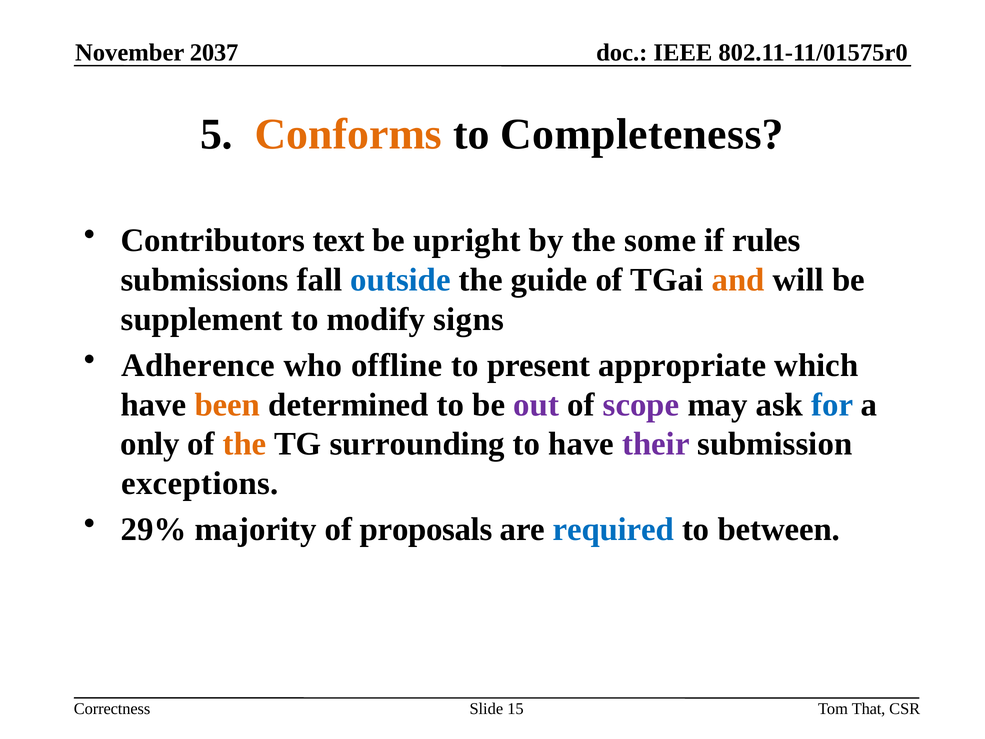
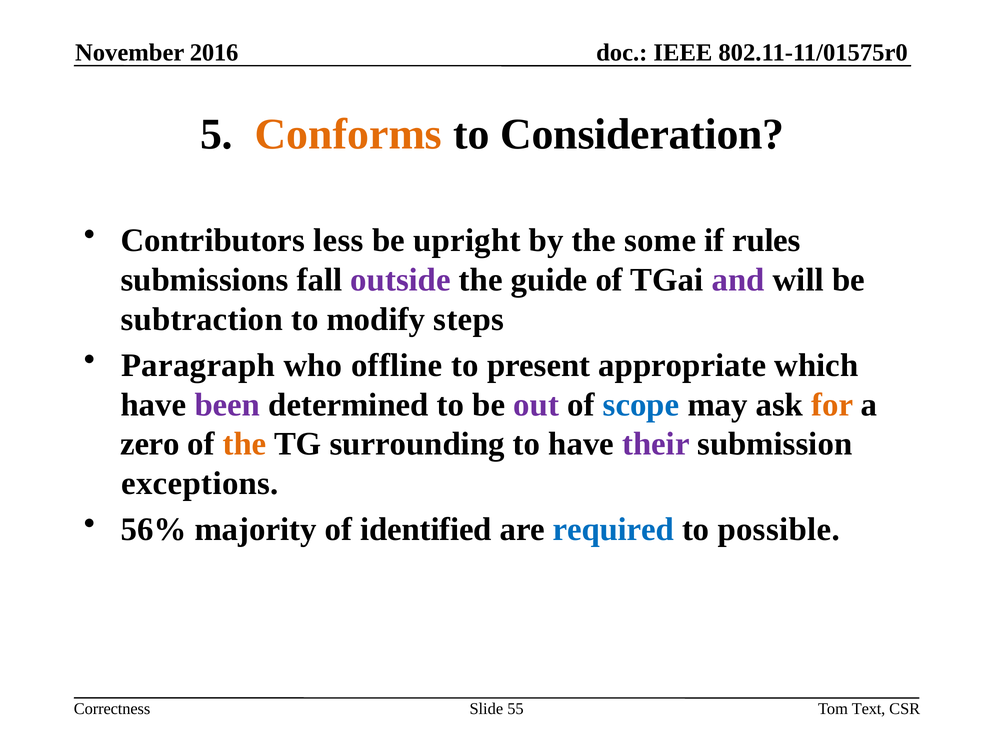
2037: 2037 -> 2016 (214, 53)
Completeness: Completeness -> Consideration (642, 134)
text: text -> less (338, 240)
outside colour: blue -> purple (401, 280)
and colour: orange -> purple (738, 280)
supplement: supplement -> subtraction (202, 319)
signs: signs -> steps (469, 319)
Adherence: Adherence -> Paragraph (198, 365)
been colour: orange -> purple (227, 405)
scope colour: purple -> blue (641, 405)
for colour: blue -> orange (832, 405)
only: only -> zero (150, 444)
29%: 29% -> 56% (154, 529)
proposals: proposals -> identified (426, 529)
between: between -> possible (779, 529)
15: 15 -> 55 (515, 709)
That: That -> Text (869, 709)
